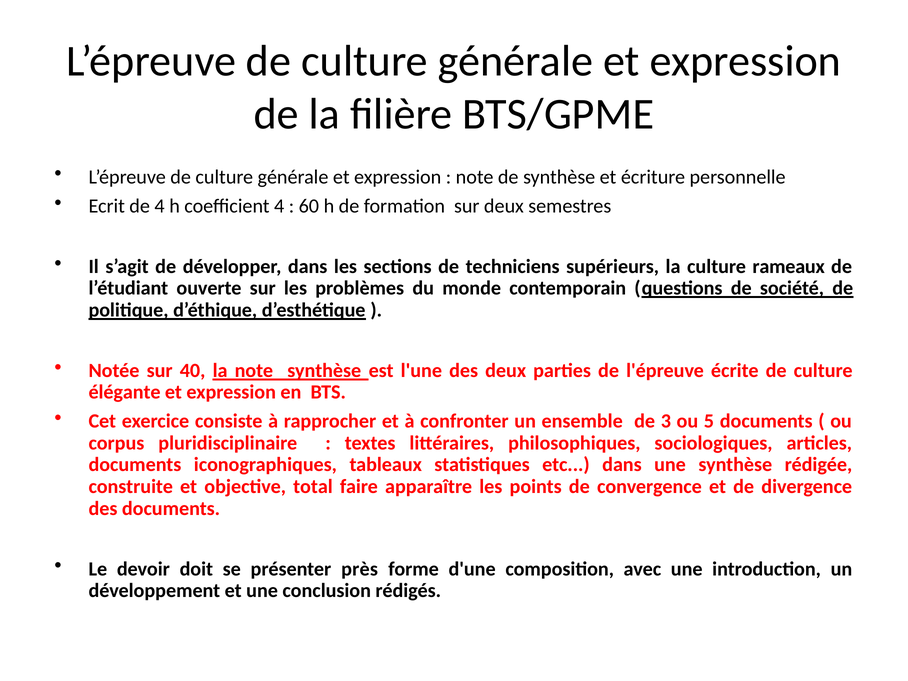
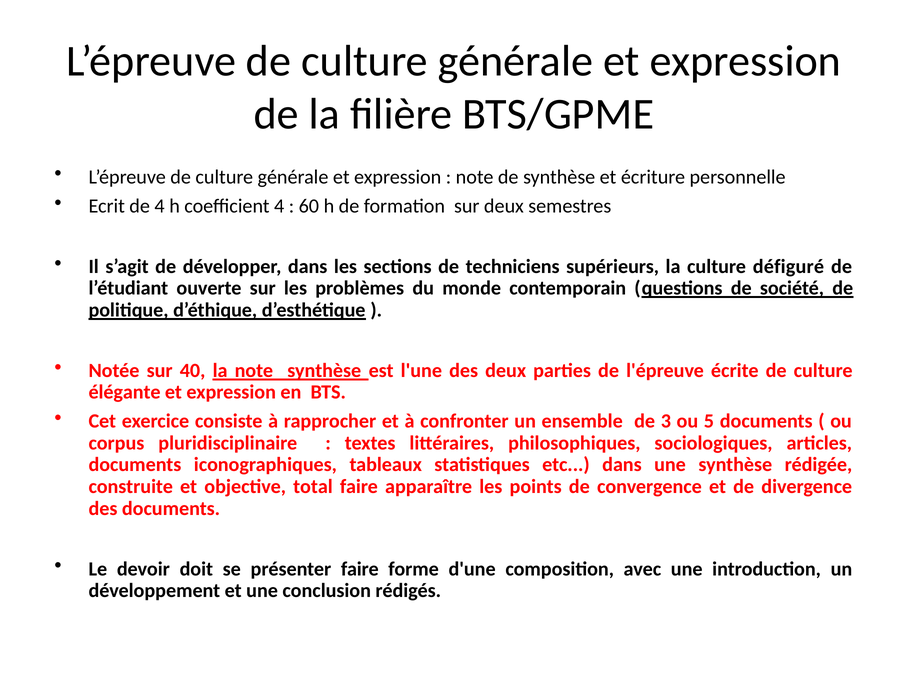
rameaux: rameaux -> défiguré (788, 266)
présenter près: près -> faire (360, 569)
